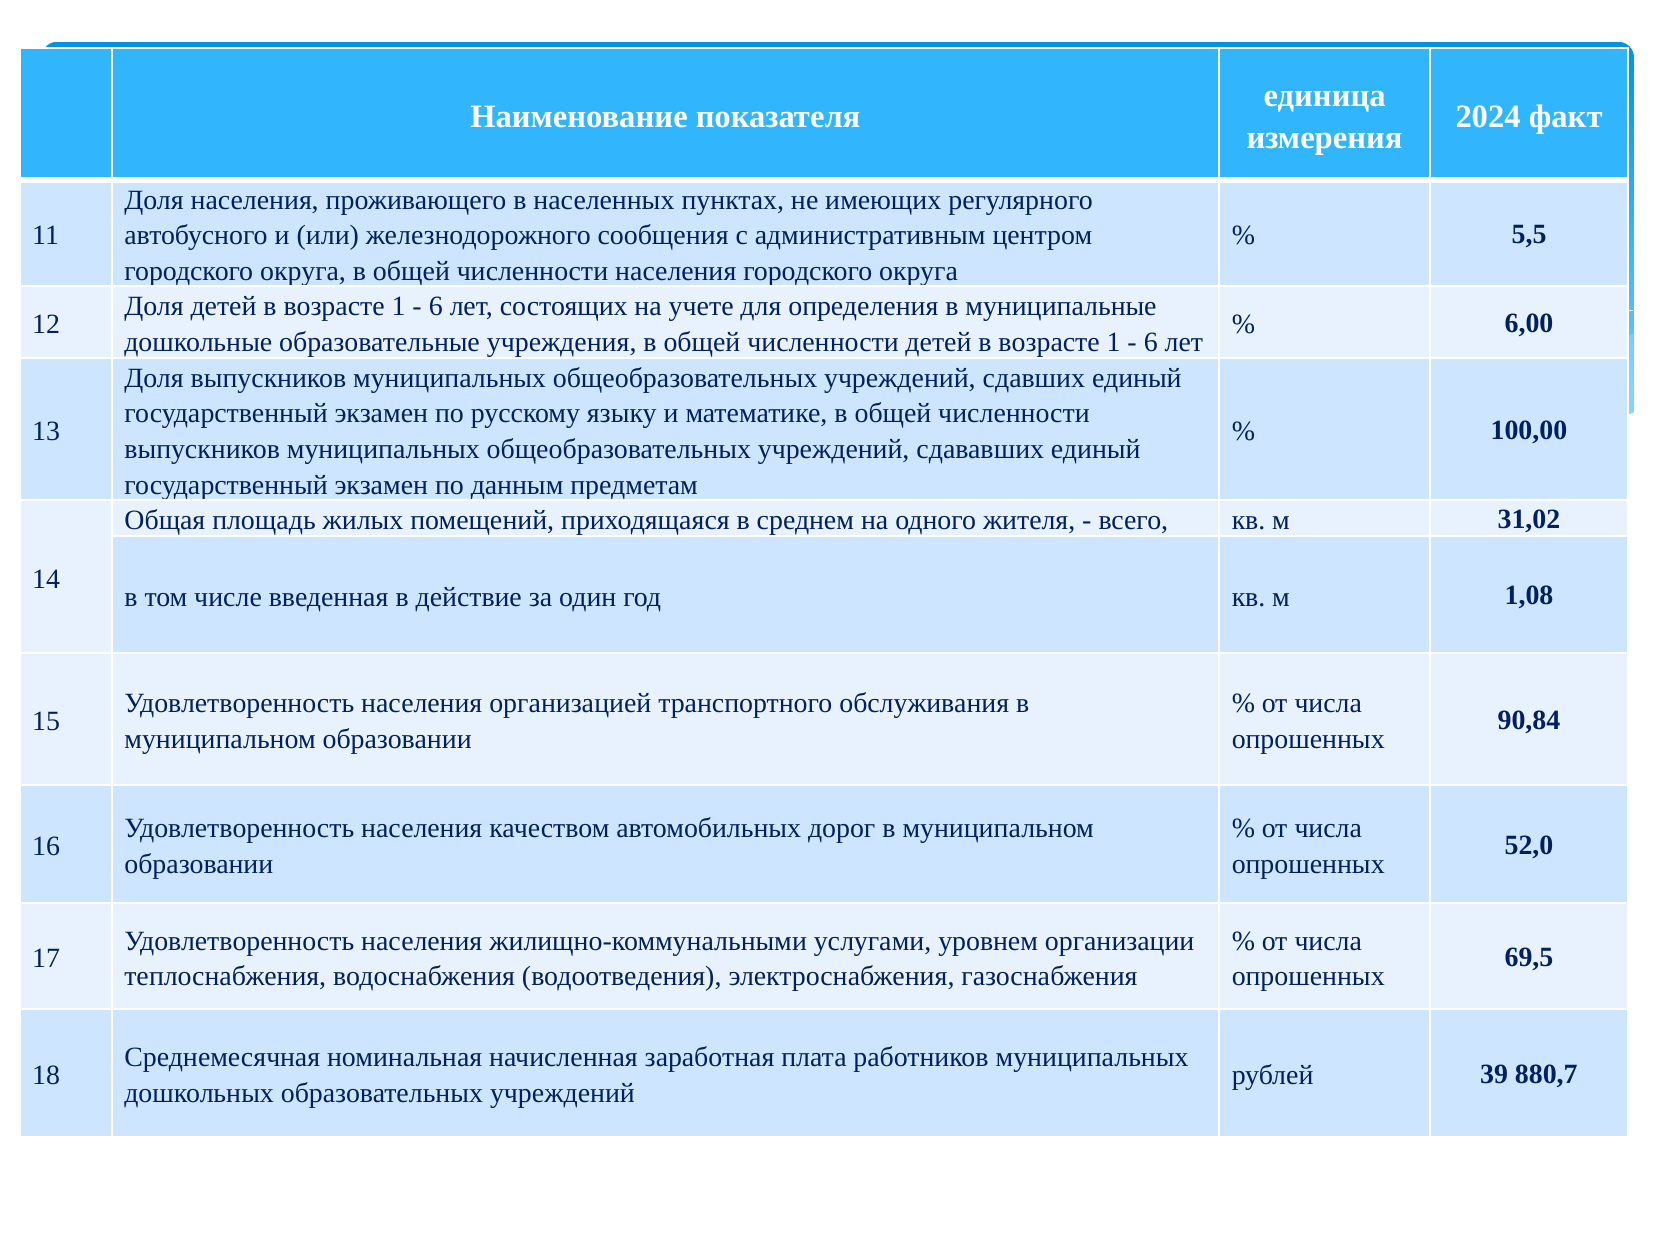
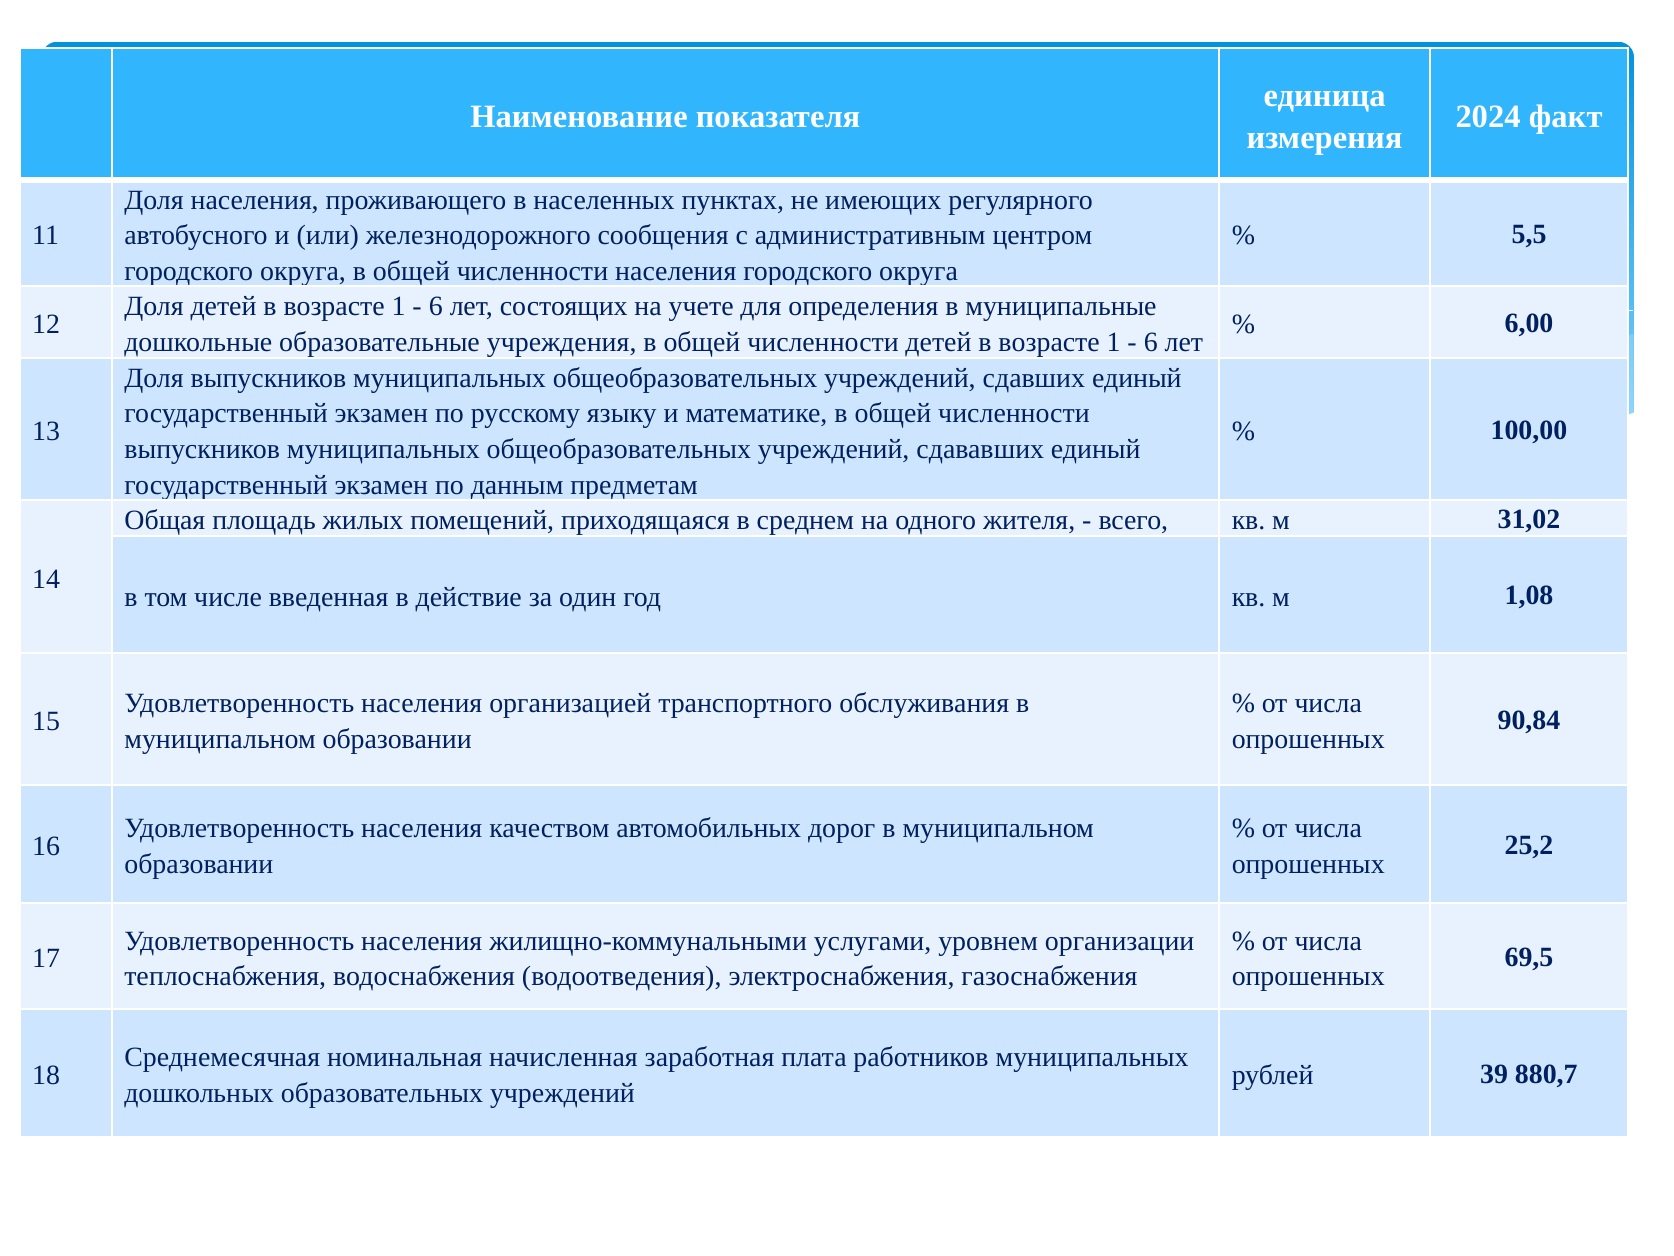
52,0: 52,0 -> 25,2 (1529, 845)
